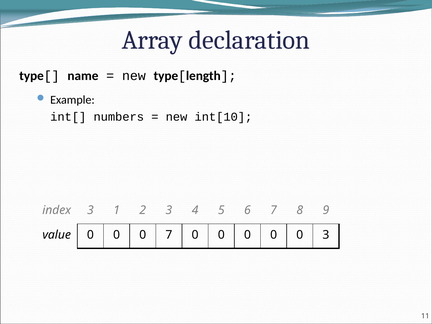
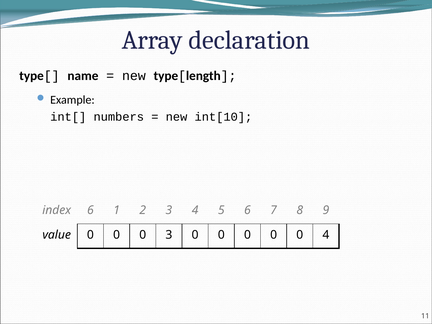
index 3: 3 -> 6 (90, 210)
0 7: 7 -> 3 (169, 235)
0 3: 3 -> 4 (326, 235)
